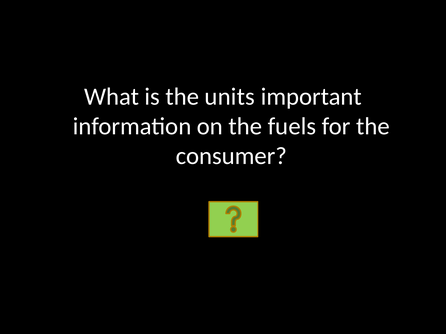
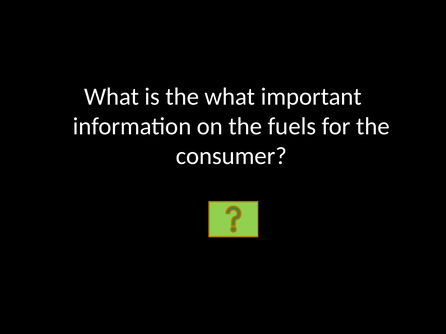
the units: units -> what (230, 97)
